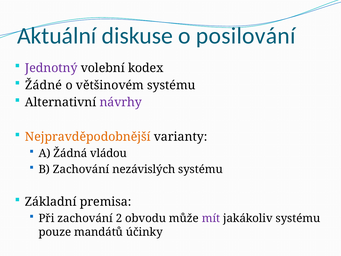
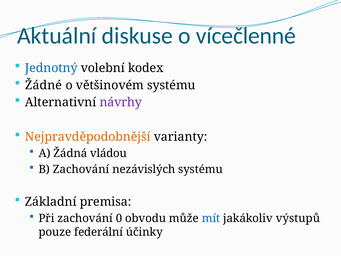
posilování: posilování -> vícečlenné (246, 36)
Jednotný colour: purple -> blue (51, 68)
2: 2 -> 0 (119, 218)
mít colour: purple -> blue (211, 218)
jakákoliv systému: systému -> výstupů (298, 218)
mandátů: mandátů -> federální (99, 232)
